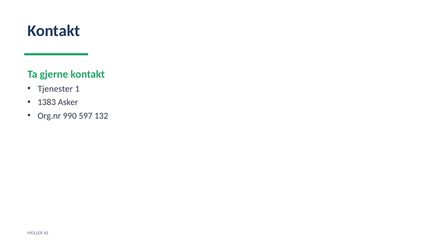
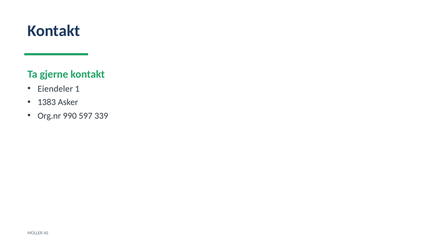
Tjenester: Tjenester -> Eiendeler (55, 89)
132: 132 -> 339 (101, 116)
